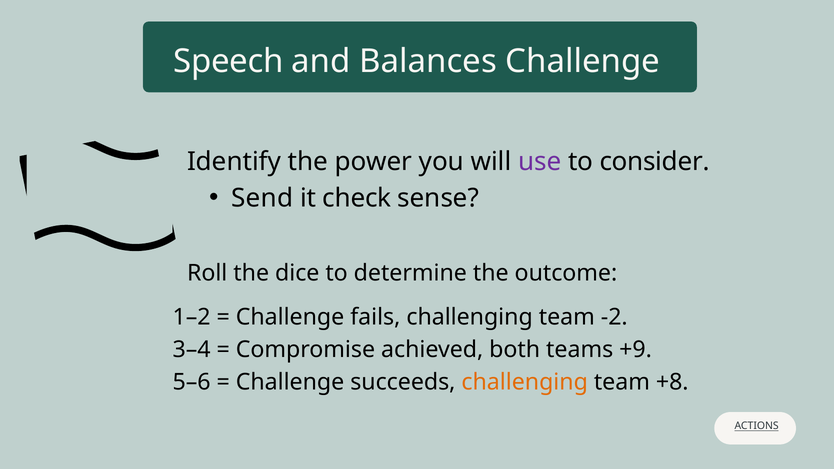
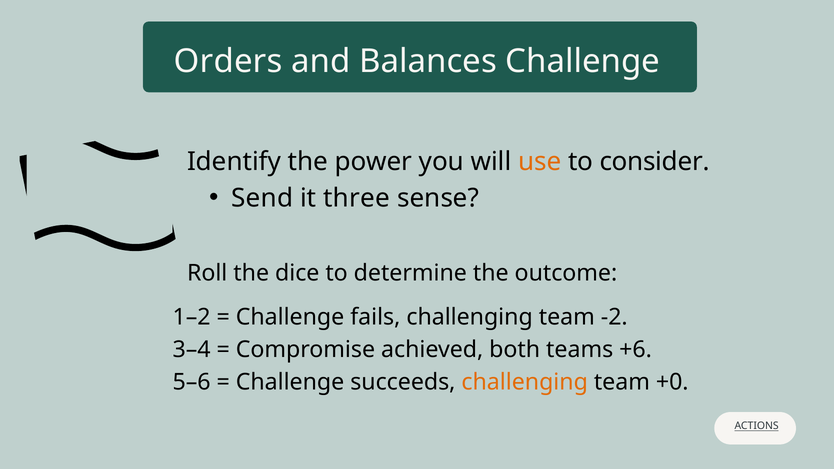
Speech: Speech -> Orders (228, 61)
use colour: purple -> orange (540, 162)
check: check -> three (357, 198)
+9: +9 -> +6 (636, 350)
+8: +8 -> +0 (672, 382)
